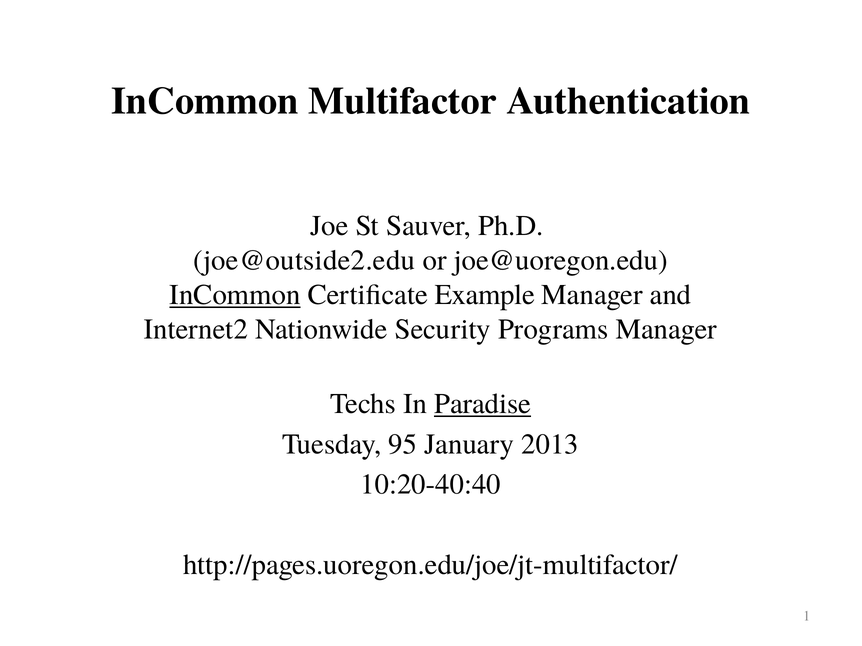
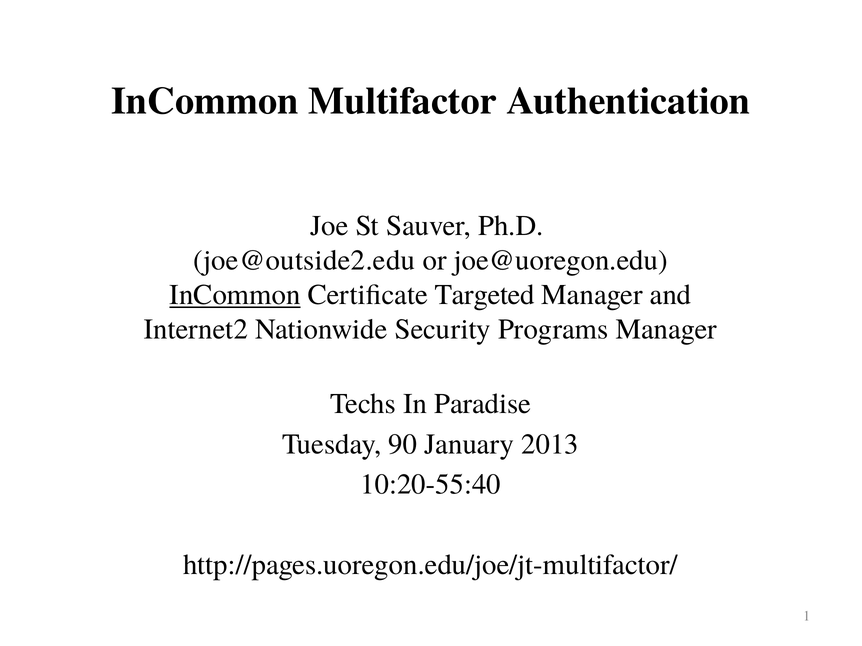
Example: Example -> Targeted (485, 295)
Paradise underline: present -> none (483, 404)
95: 95 -> 90 (403, 444)
10:20-40:40: 10:20-40:40 -> 10:20-55:40 (431, 485)
